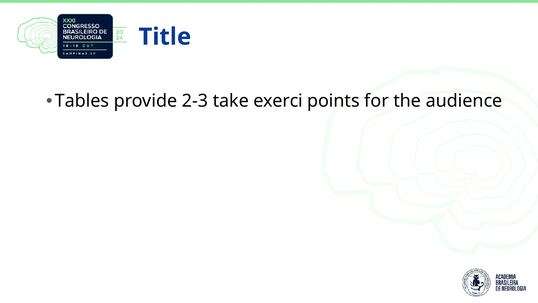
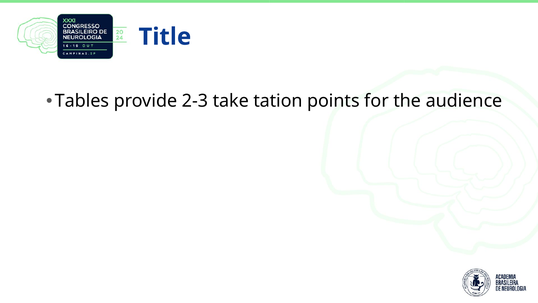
exerci: exerci -> tation (278, 101)
